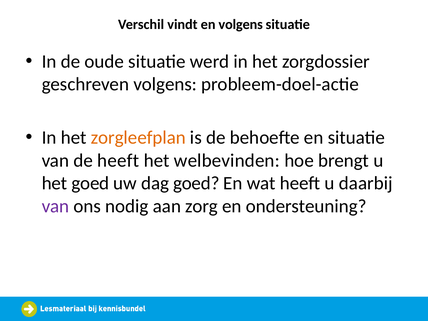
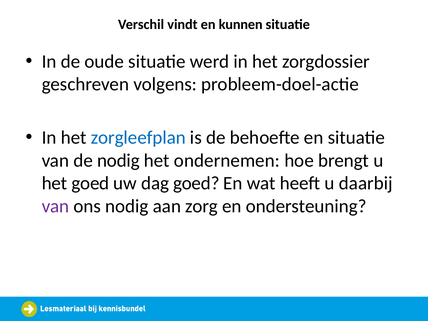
en volgens: volgens -> kunnen (241, 25)
zorgleefplan colour: orange -> blue (138, 138)
de heeft: heeft -> nodig (118, 160)
welbevinden: welbevinden -> ondernemen (227, 160)
